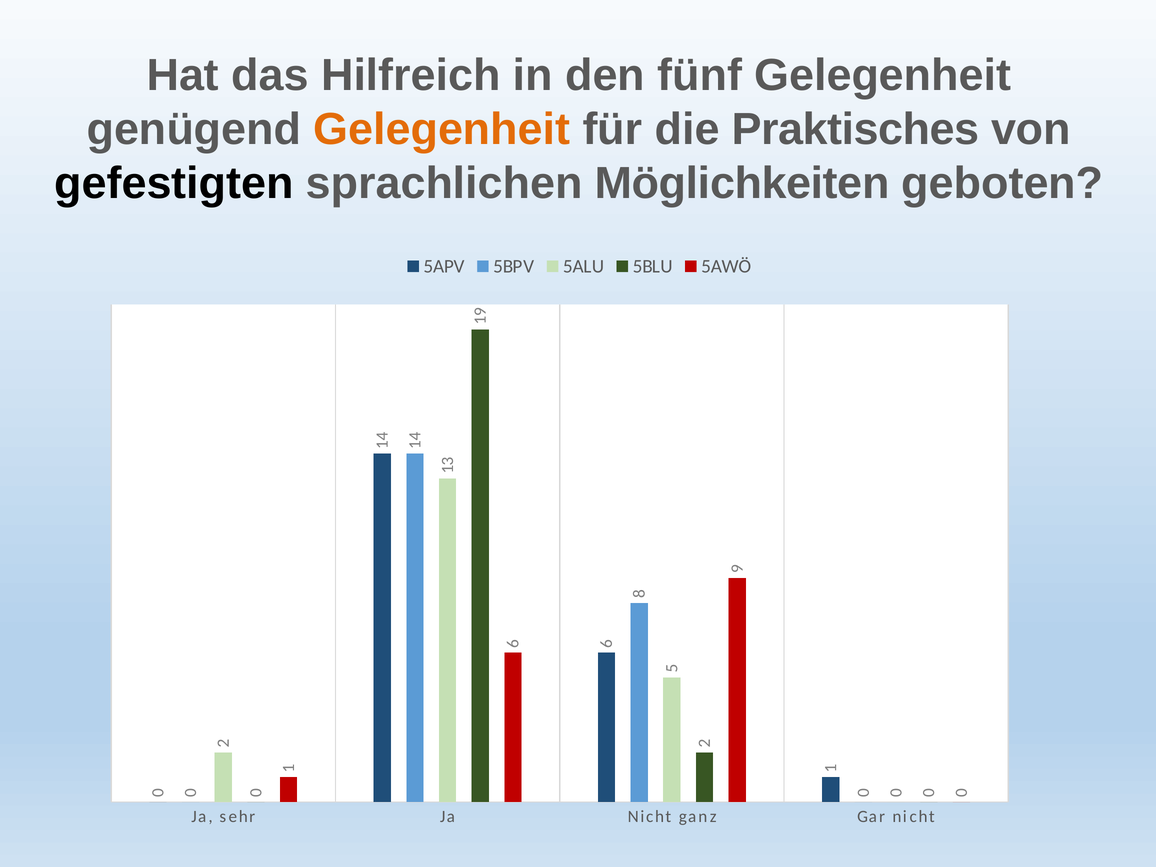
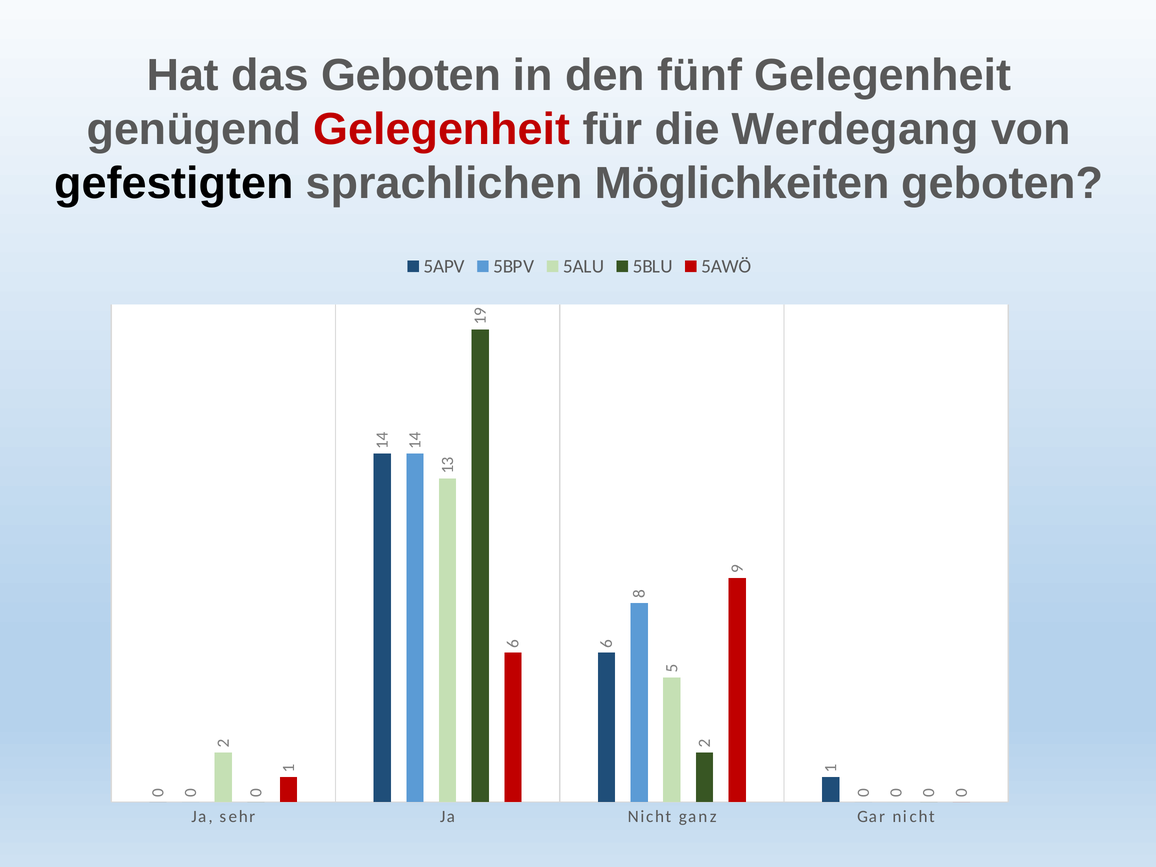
das Hilfreich: Hilfreich -> Geboten (411, 76)
Gelegenheit colour: orange -> red (442, 130)
Praktisches: Praktisches -> Werdegang (855, 130)
